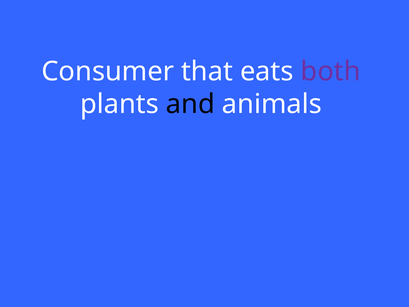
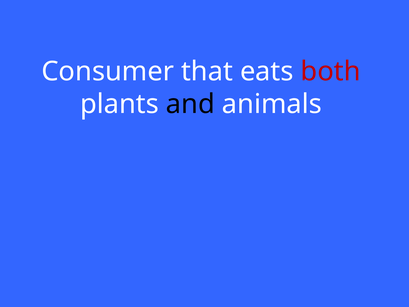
both colour: purple -> red (331, 71)
